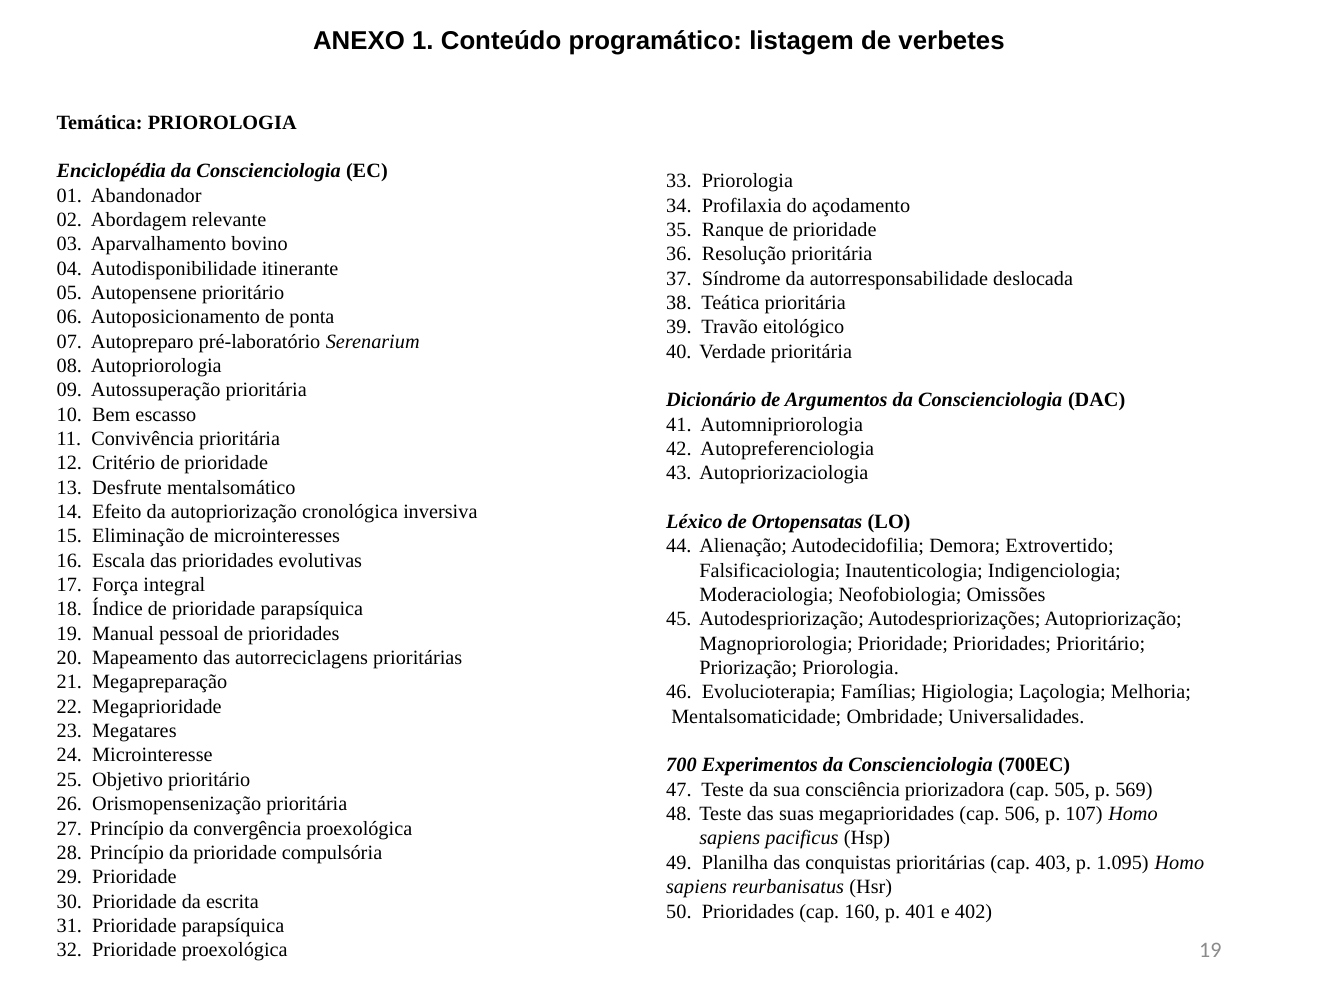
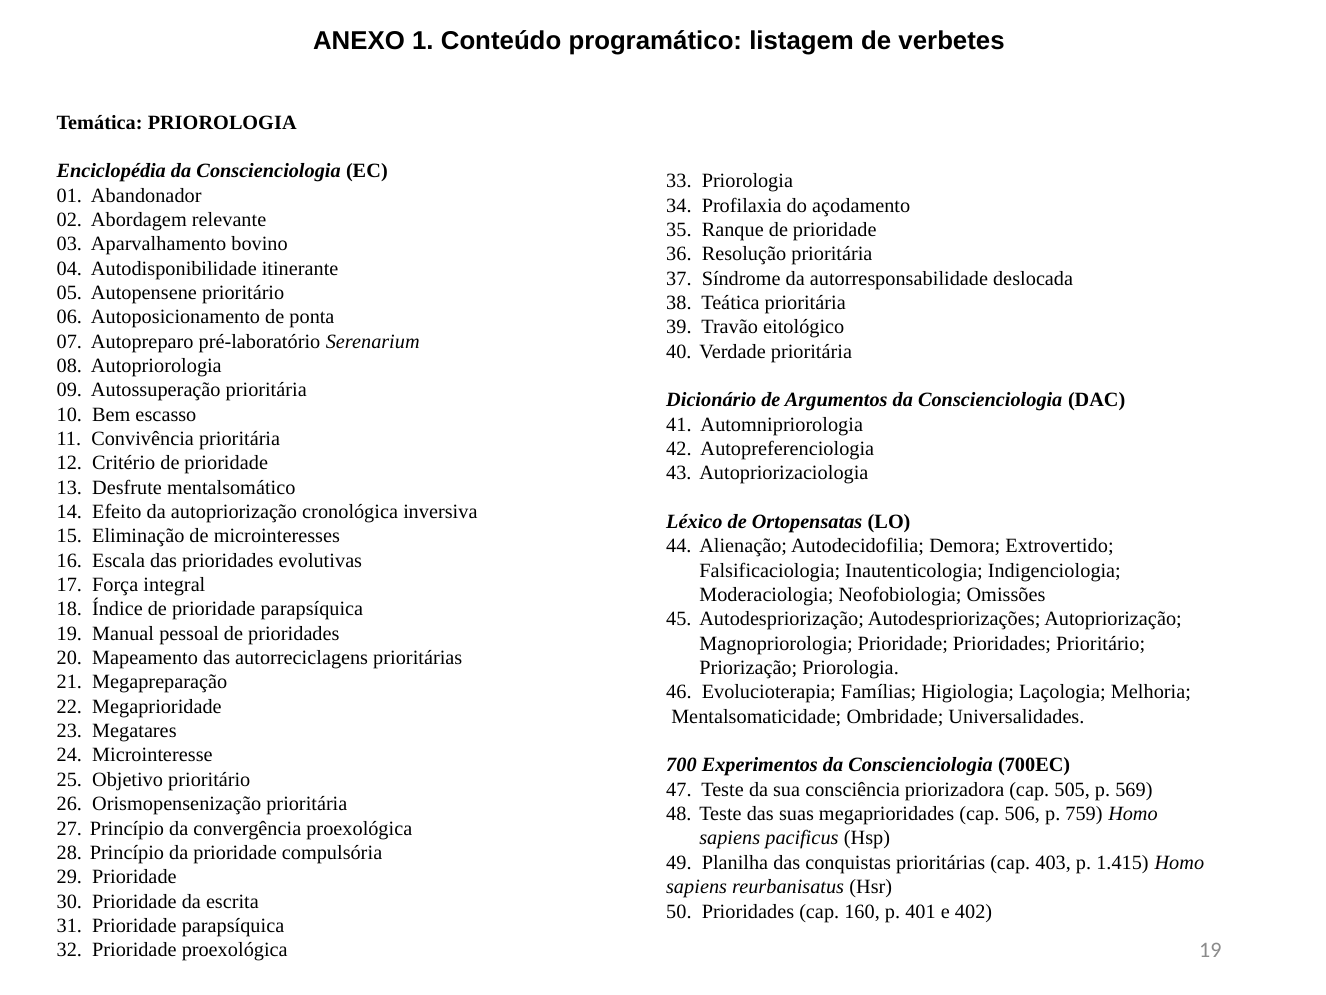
107: 107 -> 759 (1084, 814)
1.095: 1.095 -> 1.415 (1123, 862)
